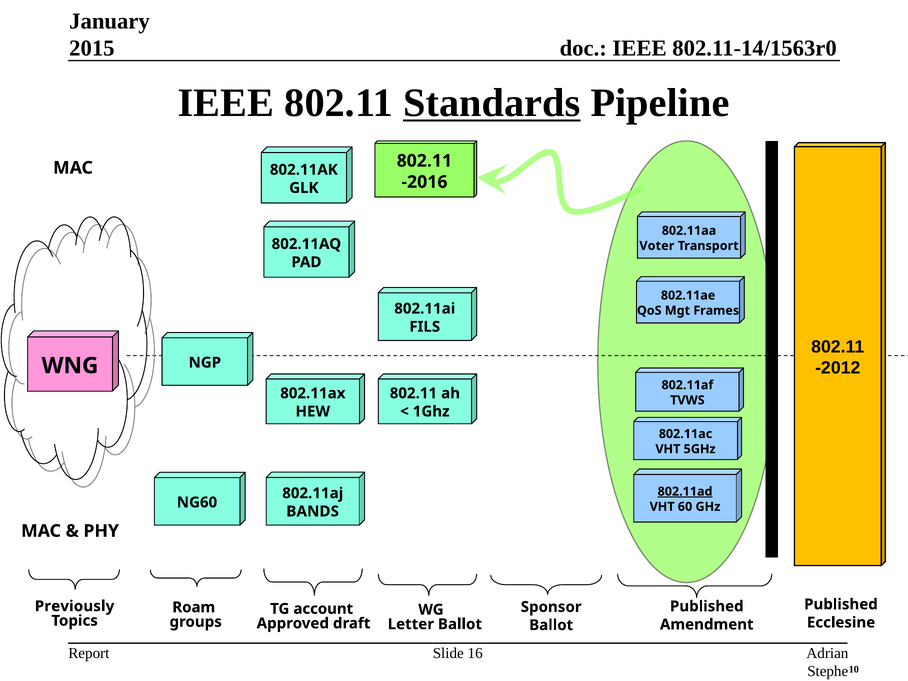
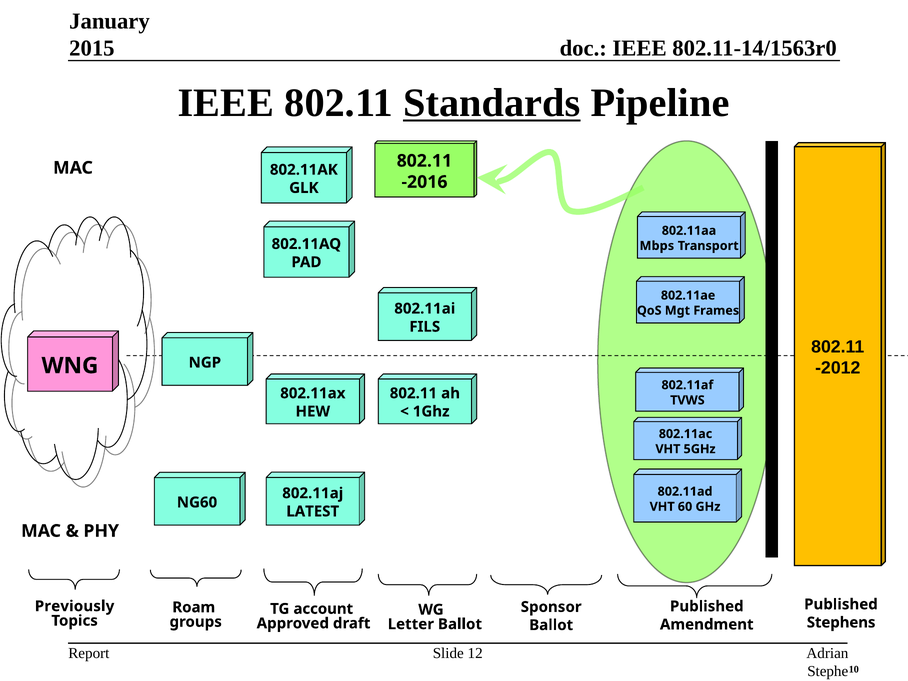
Voter: Voter -> Mbps (657, 246)
802.11ad underline: present -> none (685, 492)
BANDS: BANDS -> LATEST (313, 511)
Ecclesine: Ecclesine -> Stephens (841, 622)
16: 16 -> 12 (475, 653)
